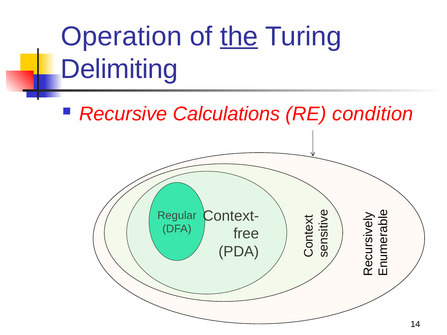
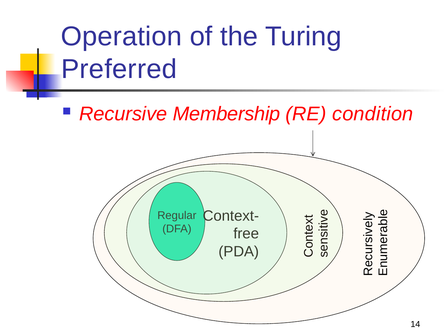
the underline: present -> none (239, 37)
Delimiting: Delimiting -> Preferred (119, 69)
Calculations: Calculations -> Membership (227, 114)
